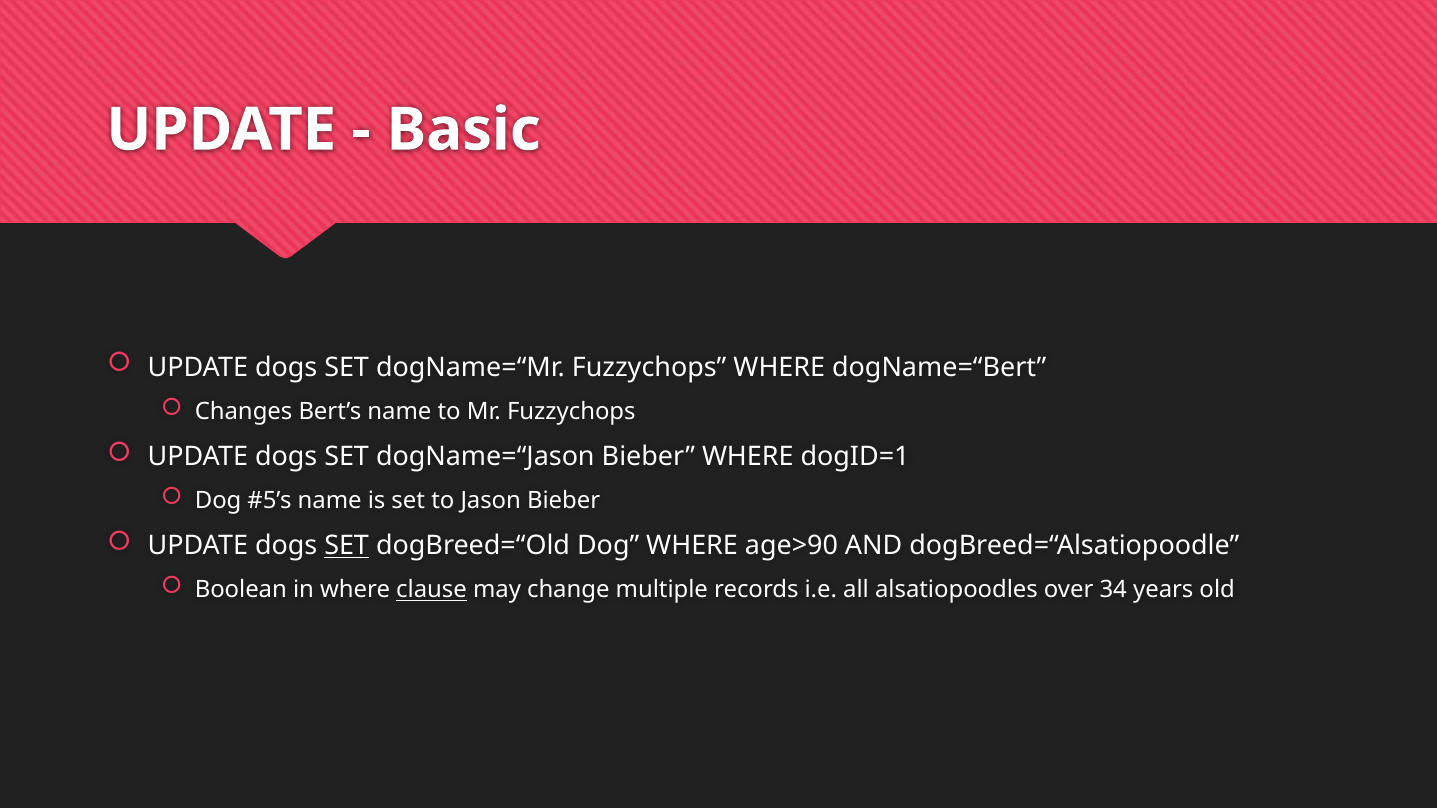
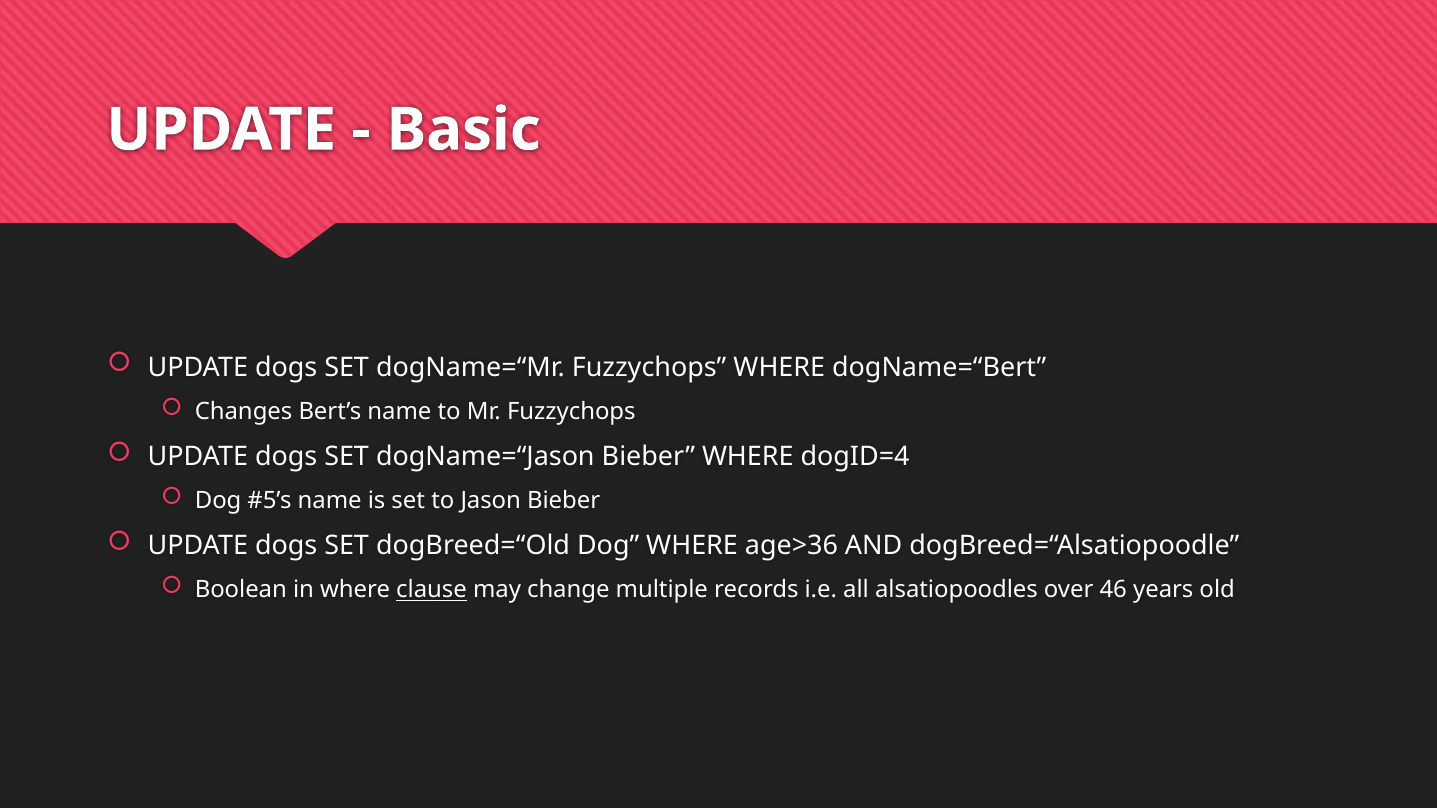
dogID=1: dogID=1 -> dogID=4 (855, 457)
SET underline: present -> none (347, 546)
age>90: age>90 -> age>36 (791, 546)
34: 34 -> 46 (1113, 590)
